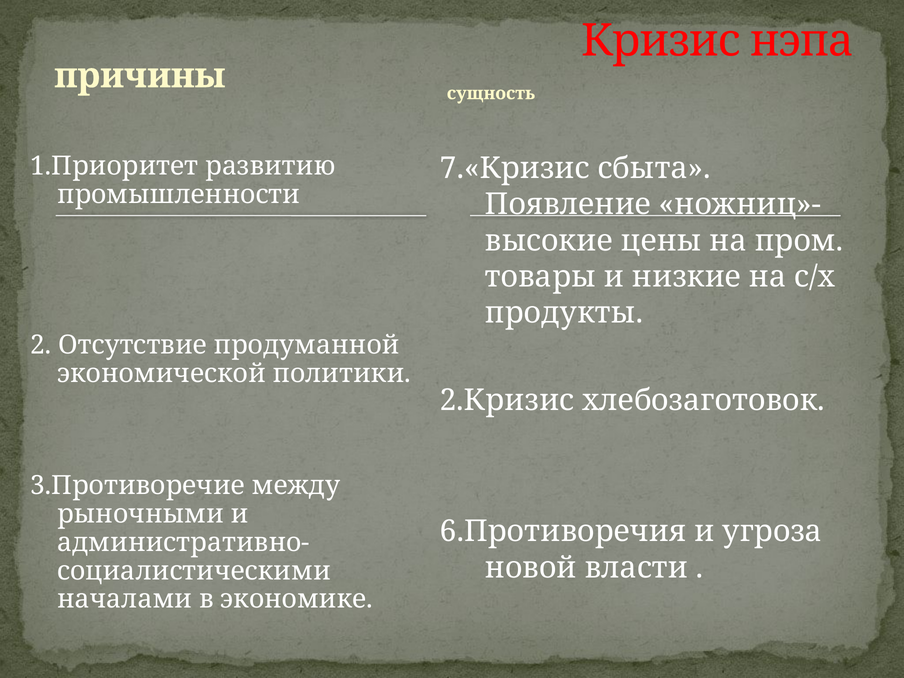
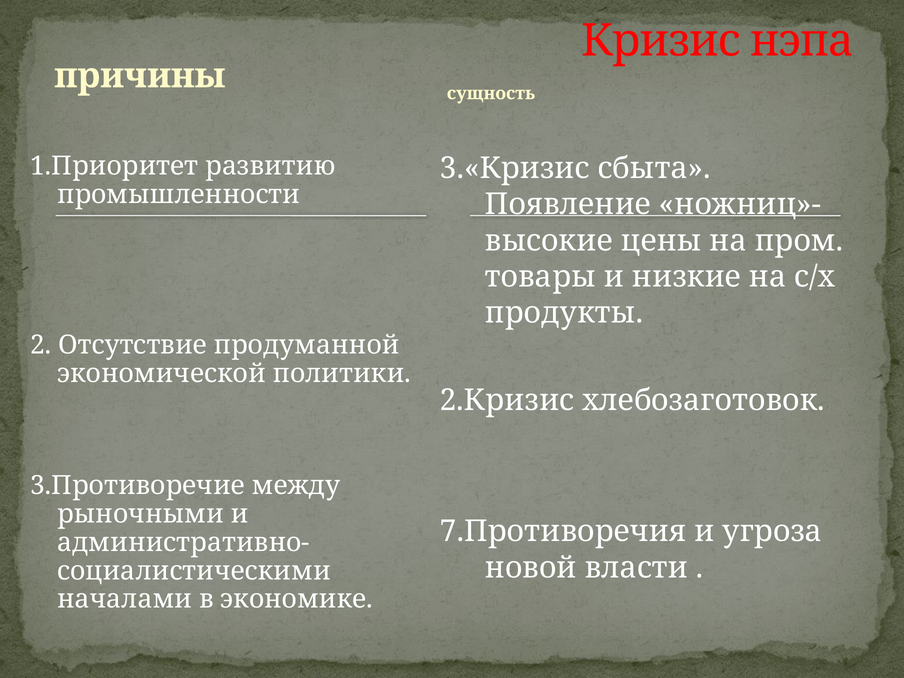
7.«Кризис: 7.«Кризис -> 3.«Кризис (515, 168)
6.Противоречия: 6.Противоречия -> 7.Противоречия (563, 531)
